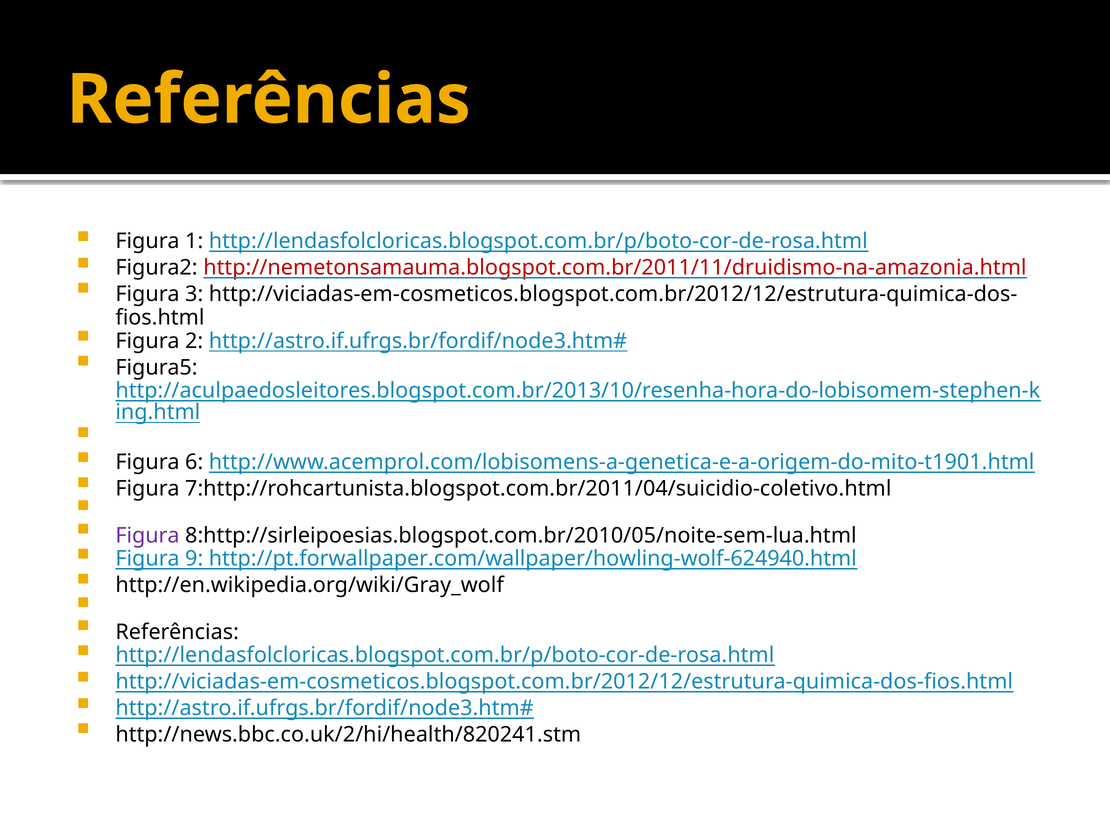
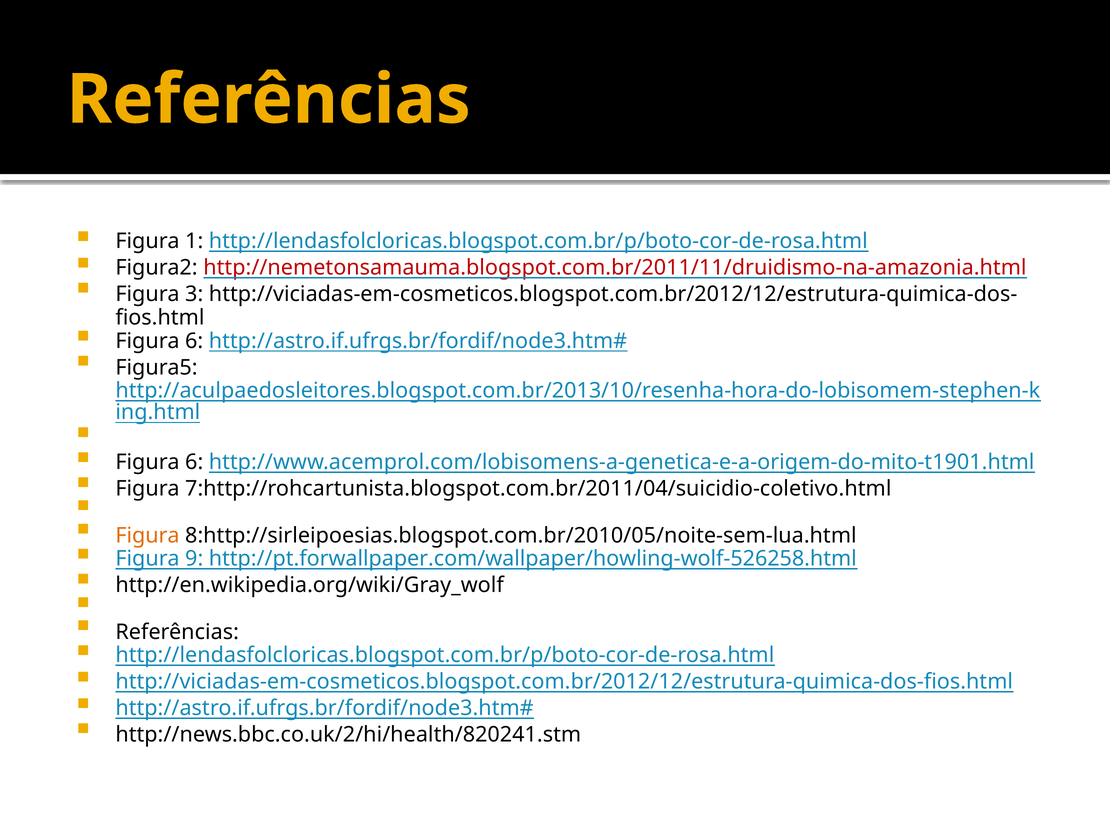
2: 2 -> 6 (194, 341)
Figura colour: purple -> orange (147, 535)
http://pt.forwallpaper.com/wallpaper/howling-wolf-624940.html: http://pt.forwallpaper.com/wallpaper/howling-wolf-624940.html -> http://pt.forwallpaper.com/wallpaper/howling-wolf-526258.html (533, 558)
